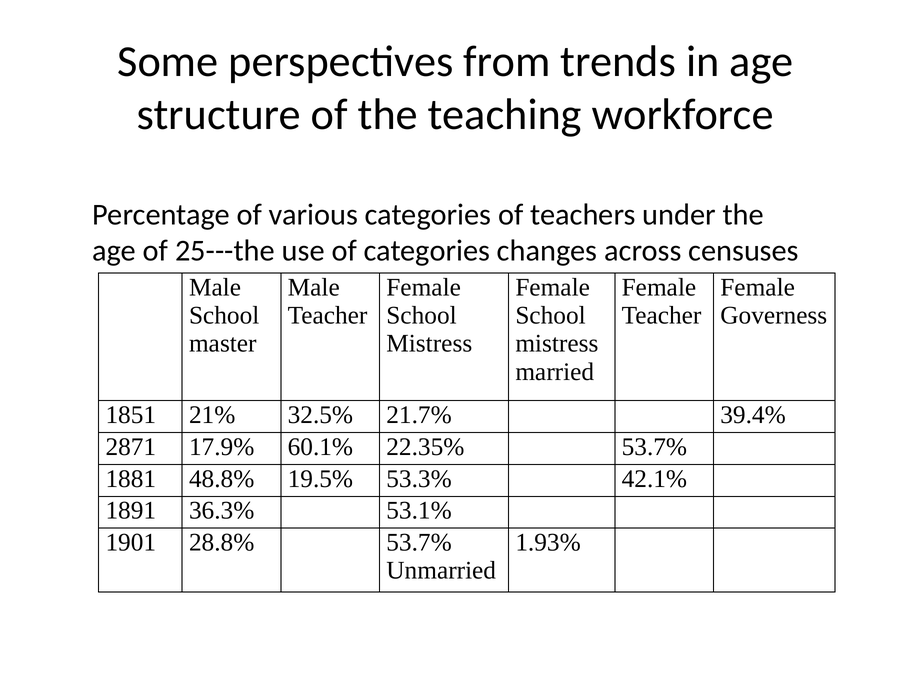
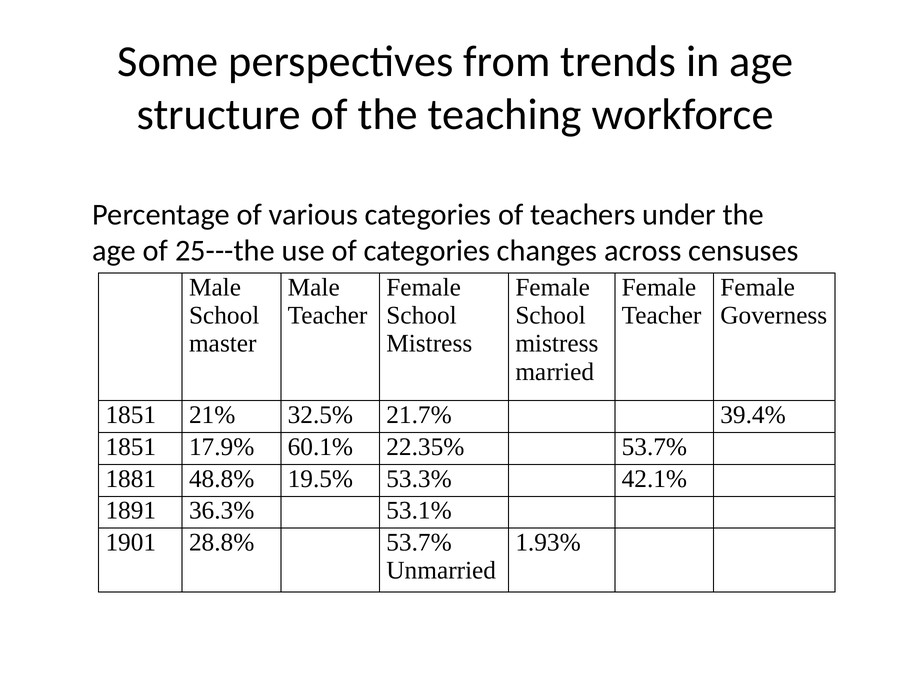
2871: 2871 -> 1851 (131, 447)
